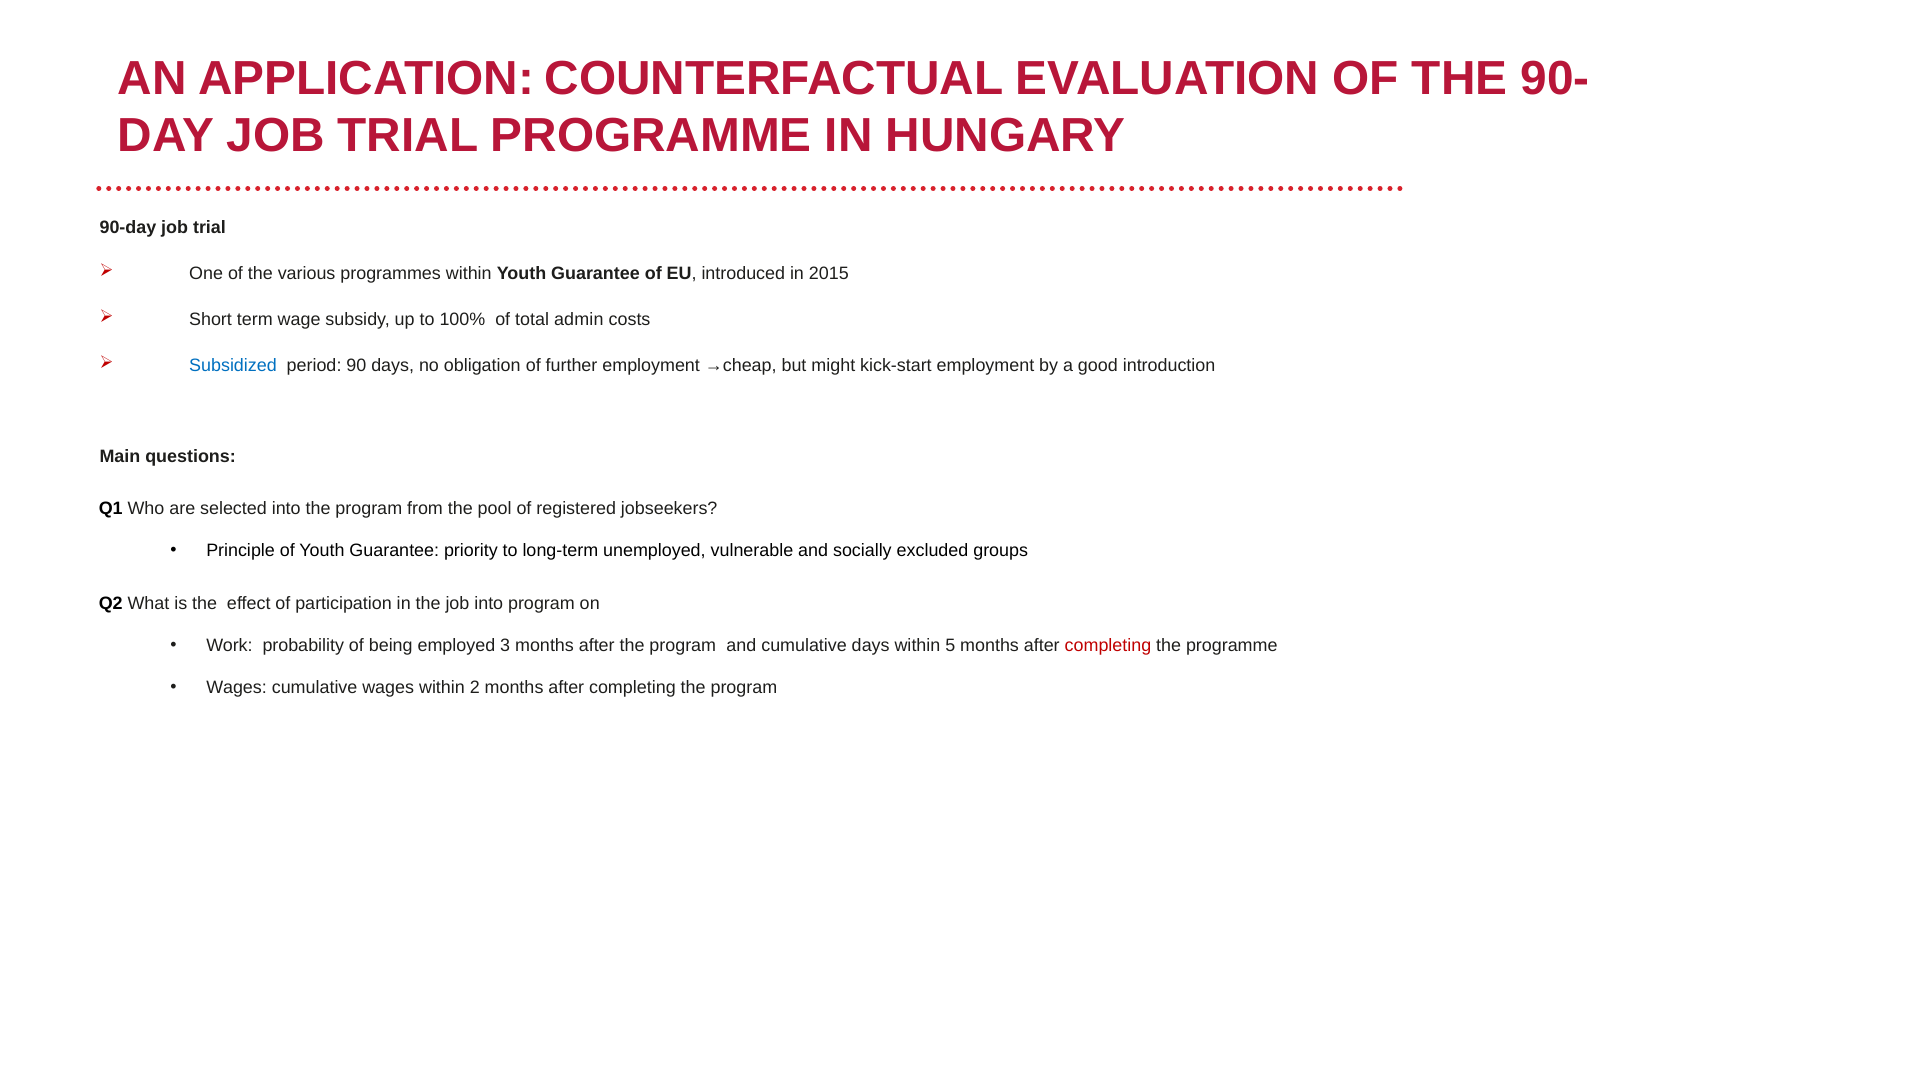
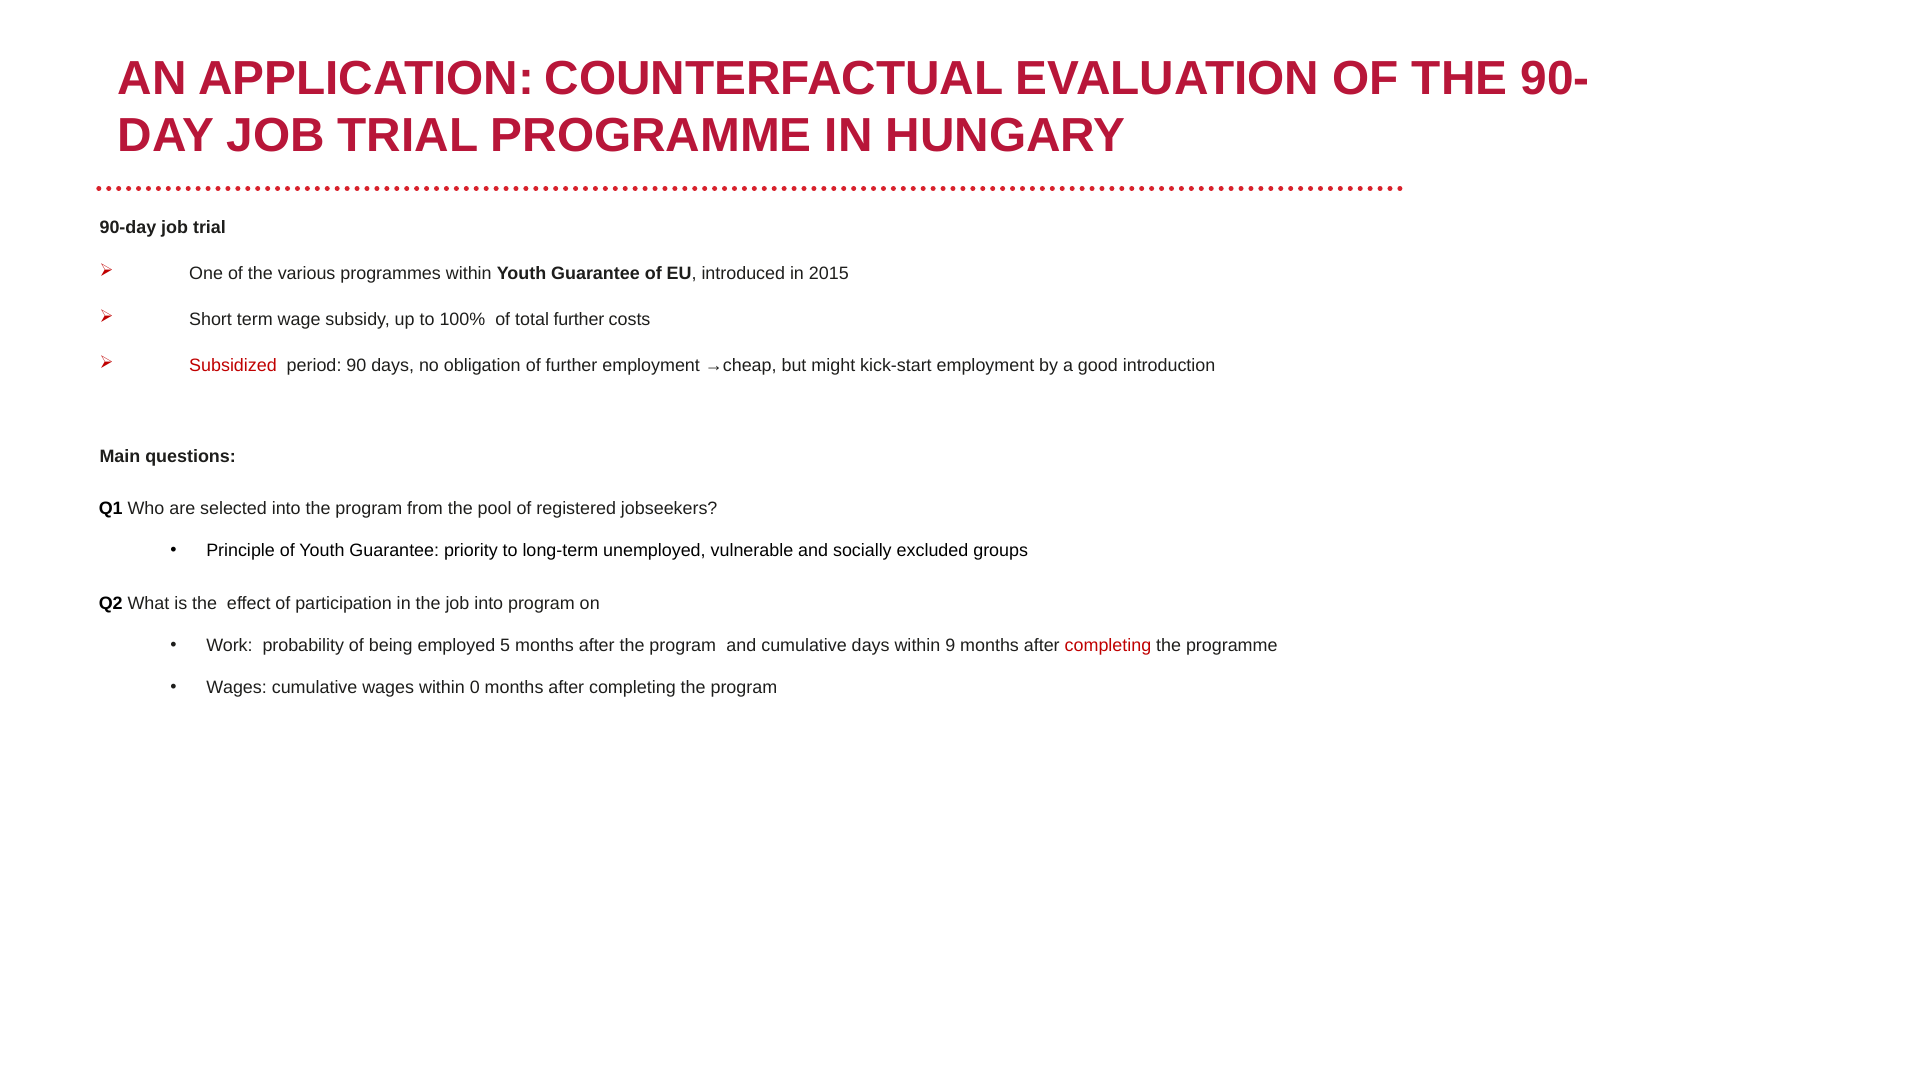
total admin: admin -> further (579, 319)
Subsidized colour: blue -> red (233, 365)
3: 3 -> 5 (505, 645)
5: 5 -> 9 (950, 645)
2: 2 -> 0 (475, 688)
